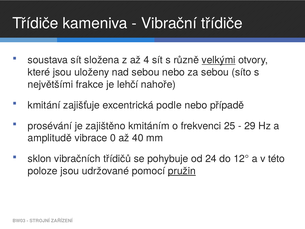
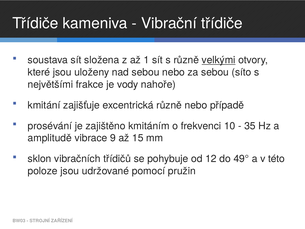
4: 4 -> 1 (146, 60)
lehčí: lehčí -> vody (128, 84)
excentrická podle: podle -> různě (169, 105)
25: 25 -> 10 (230, 126)
29: 29 -> 35 (250, 126)
0: 0 -> 9 (113, 138)
40: 40 -> 15 (138, 138)
24: 24 -> 12 (211, 159)
12°: 12° -> 49° (241, 159)
pružin underline: present -> none (182, 171)
